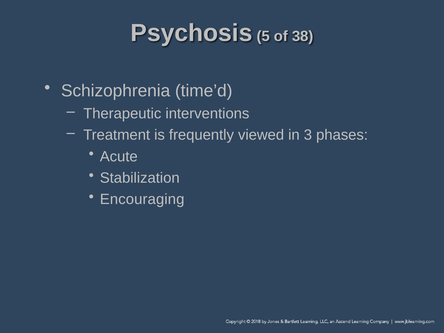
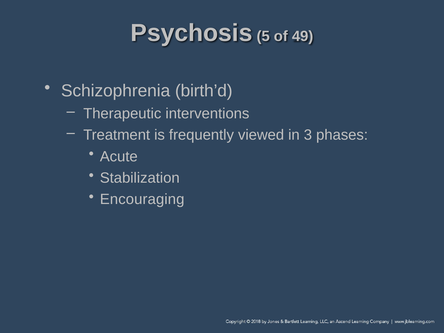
38: 38 -> 49 (303, 36)
time’d: time’d -> birth’d (204, 91)
